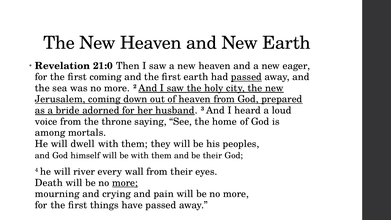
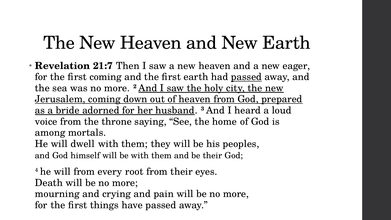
21:0: 21:0 -> 21:7 (103, 66)
will river: river -> from (84, 172)
wall: wall -> root (134, 172)
more underline: present -> none (125, 183)
